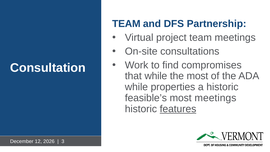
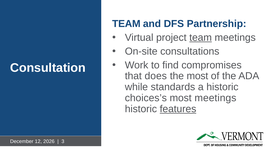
team underline: none -> present (201, 38)
that while: while -> does (156, 76)
properties: properties -> standards (173, 87)
feasible’s: feasible’s -> choices’s (146, 98)
